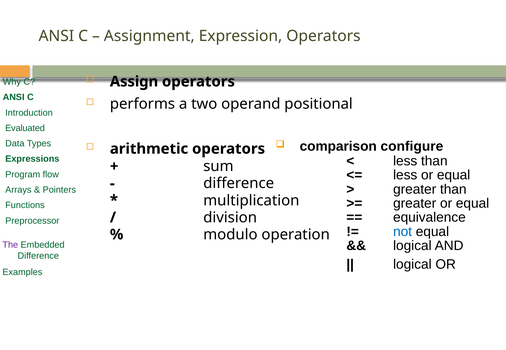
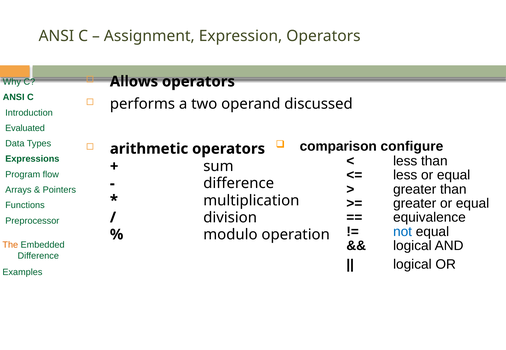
Assign: Assign -> Allows (134, 82)
positional: positional -> discussed (319, 104)
The colour: purple -> orange (10, 245)
